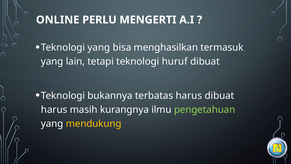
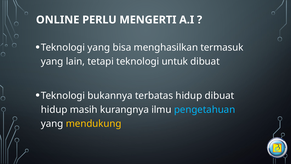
huruf: huruf -> untuk (175, 61)
terbatas harus: harus -> hidup (189, 95)
harus: harus -> hidup (54, 109)
pengetahuan colour: light green -> light blue (205, 109)
